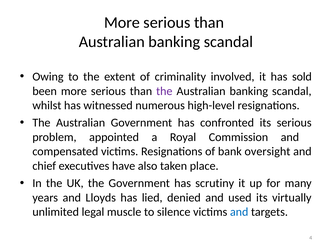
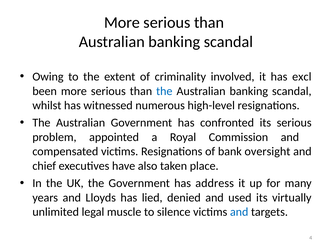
sold: sold -> excl (302, 77)
the colour: purple -> blue (164, 91)
scrutiny: scrutiny -> address (215, 183)
